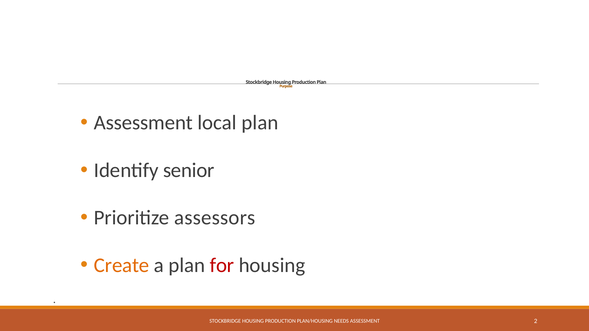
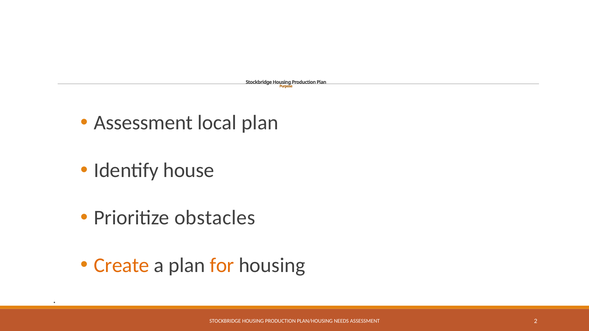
senior: senior -> house (189, 170)
assessors: assessors -> obstacles (215, 218)
for colour: red -> orange (222, 265)
